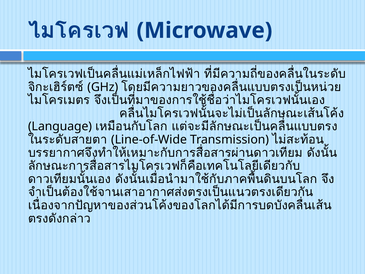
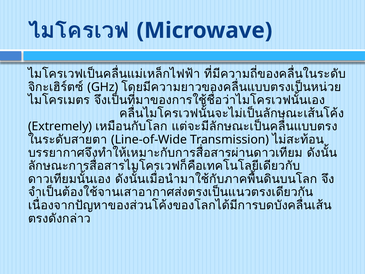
Language: Language -> Extremely (60, 126)
